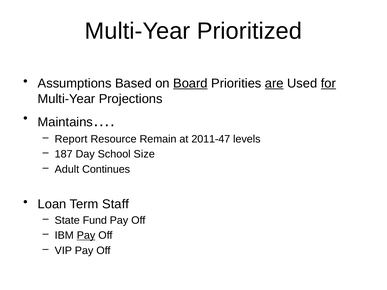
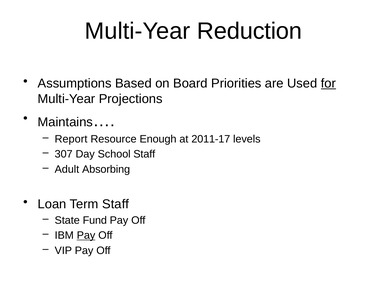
Prioritized: Prioritized -> Reduction (249, 31)
Board underline: present -> none (190, 83)
are underline: present -> none (274, 83)
Remain: Remain -> Enough (158, 139)
2011-47: 2011-47 -> 2011-17 (211, 139)
187: 187 -> 307 (64, 154)
School Size: Size -> Staff (144, 154)
Continues: Continues -> Absorbing (106, 169)
